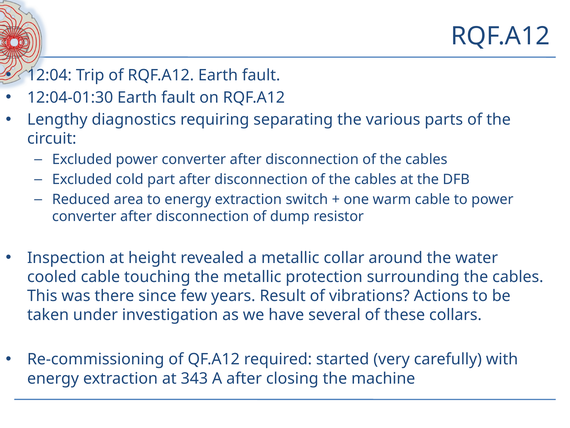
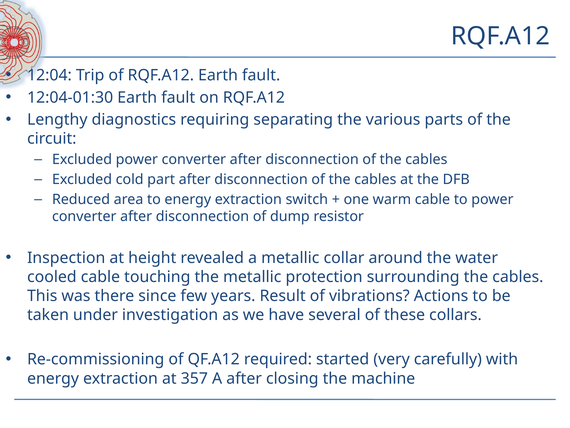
343: 343 -> 357 (194, 378)
